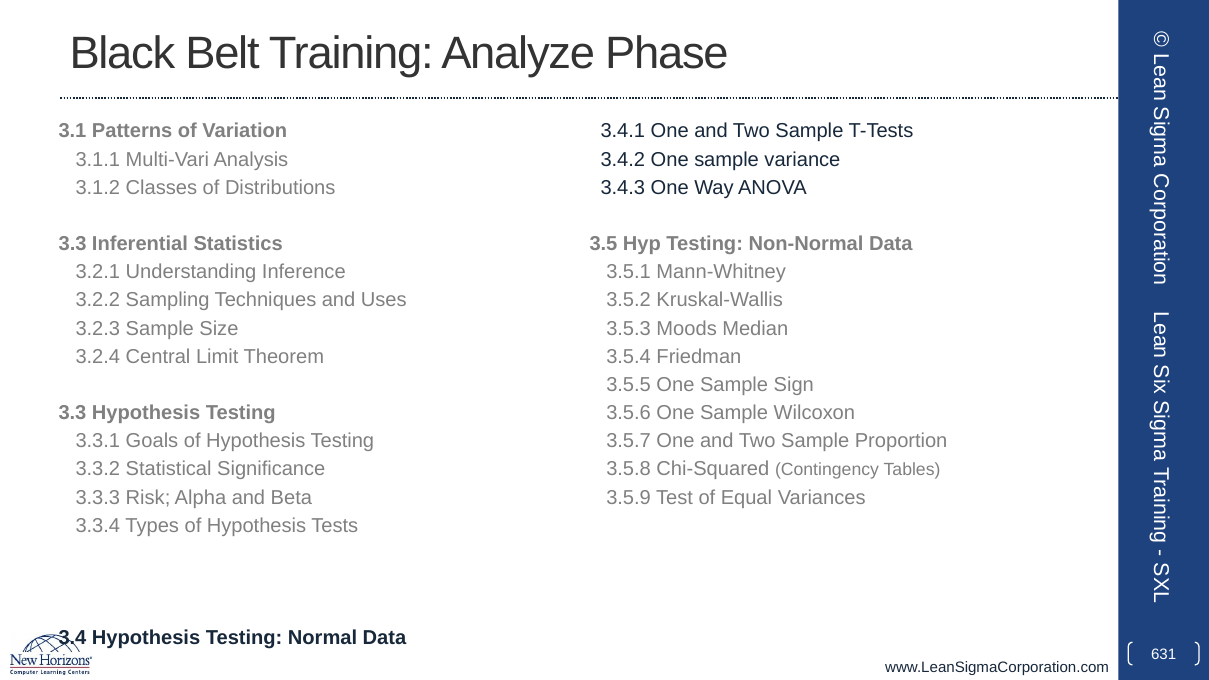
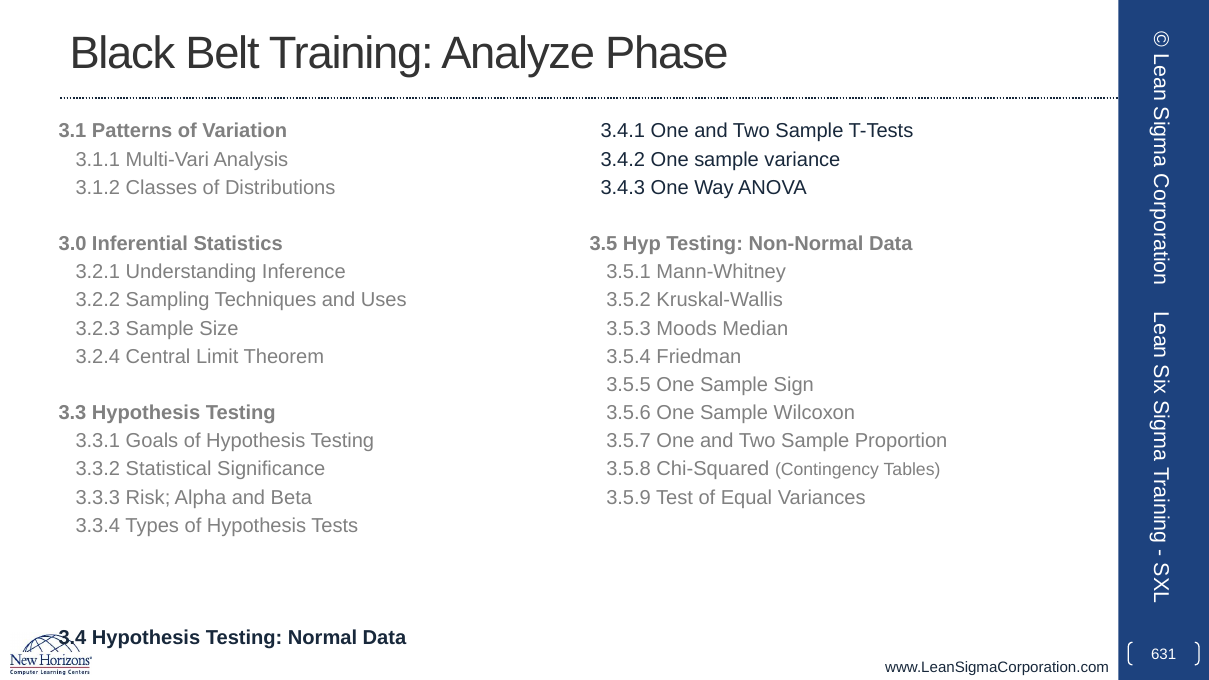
3.3: 3.3 -> 3.0 (73, 244)
